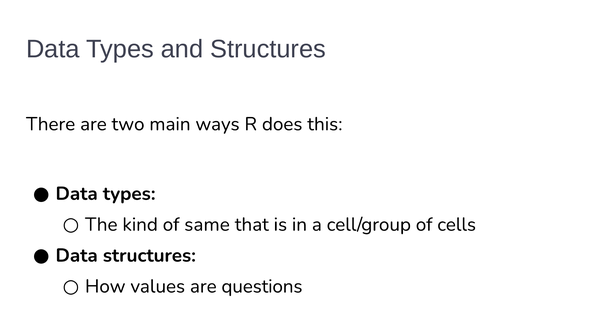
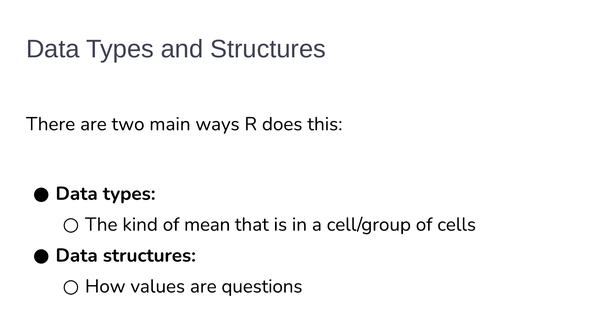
same: same -> mean (207, 224)
